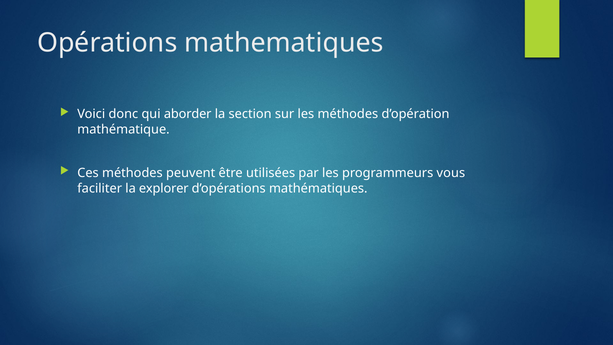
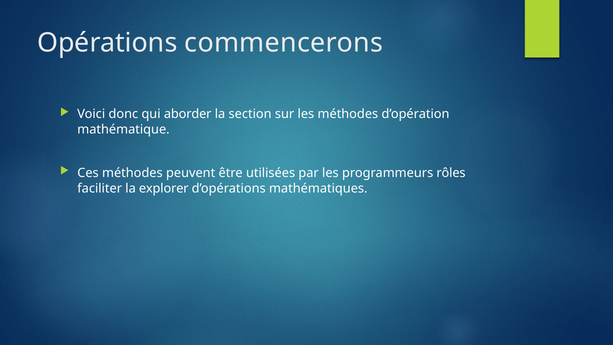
mathematiques: mathematiques -> commencerons (284, 43)
vous: vous -> rôles (451, 173)
